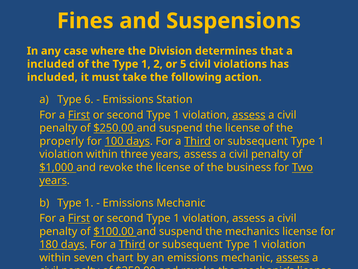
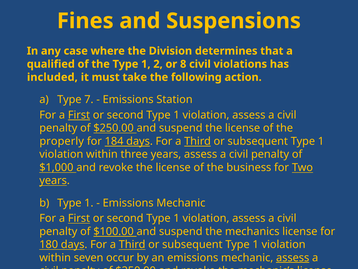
included: included -> qualified (51, 64)
5: 5 -> 8 (183, 64)
6: 6 -> 7 (89, 99)
assess underline: present -> none (249, 115)
100: 100 -> 184 (114, 141)
chart: chart -> occur (120, 257)
